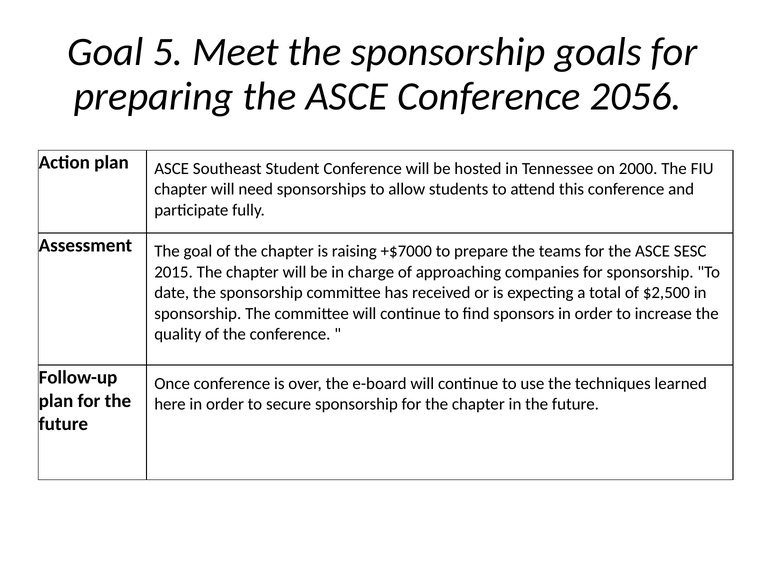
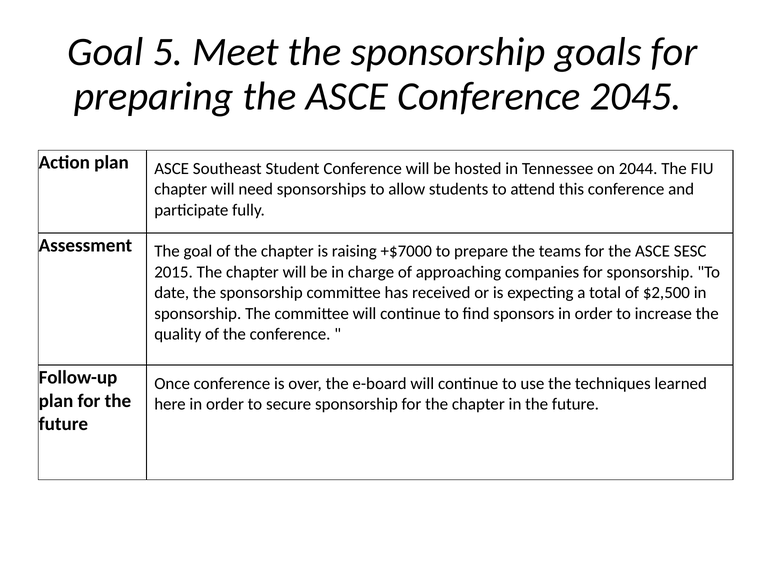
2056: 2056 -> 2045 (636, 96)
2000: 2000 -> 2044 (638, 169)
